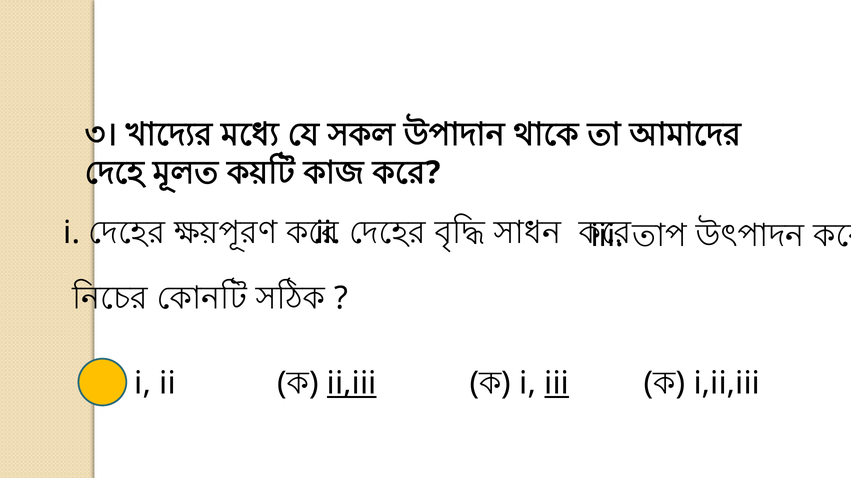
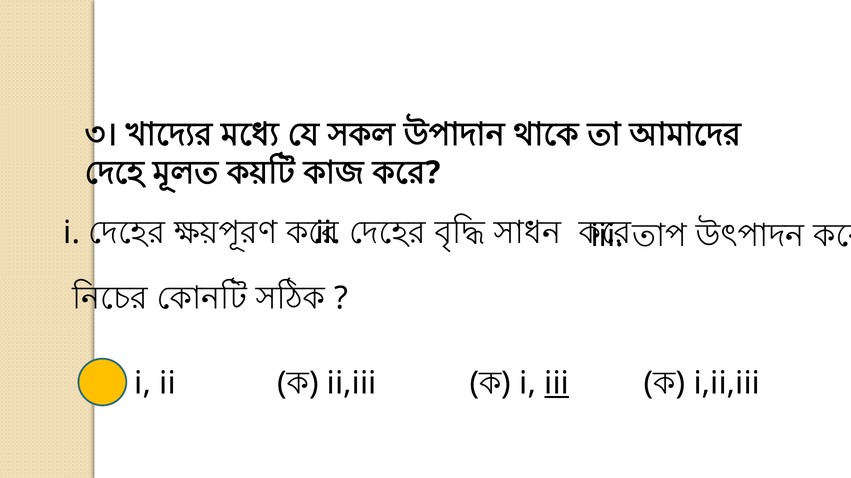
ii,iii underline: present -> none (352, 384)
